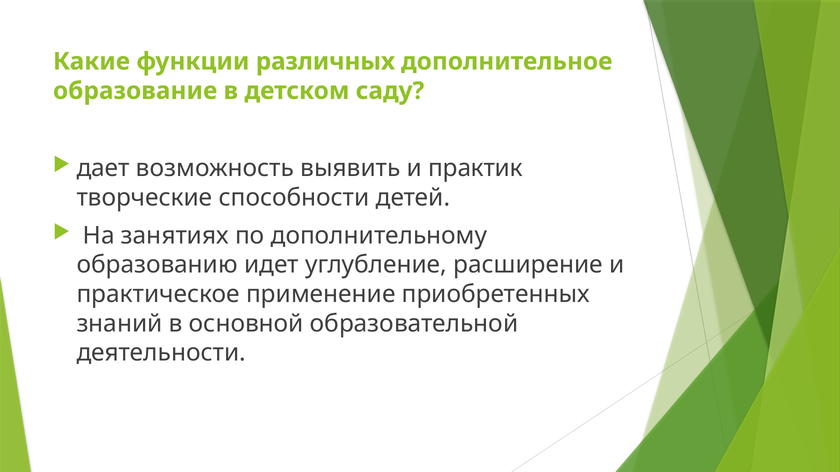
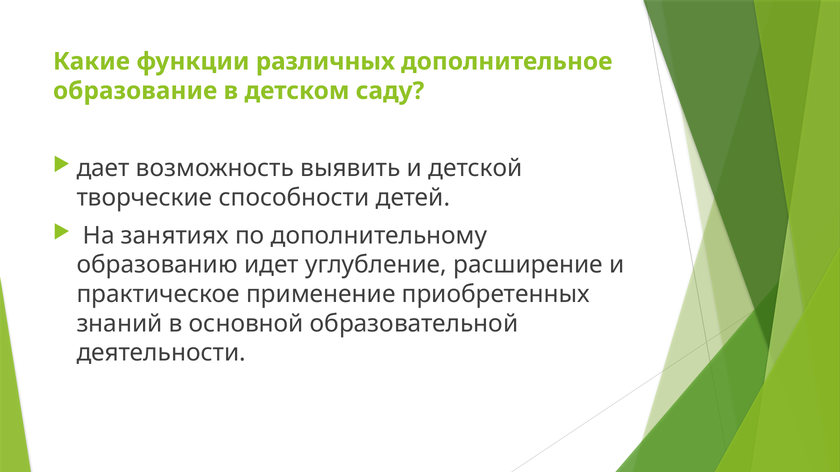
практик: практик -> детской (475, 168)
